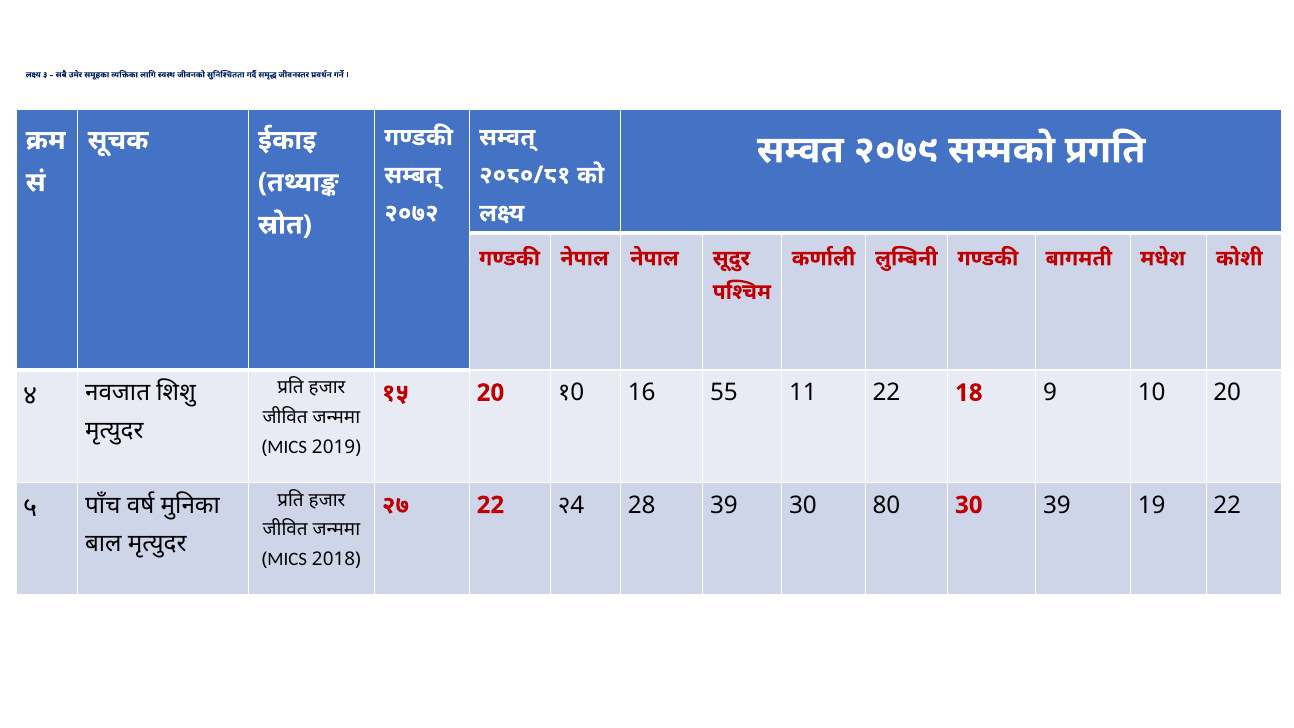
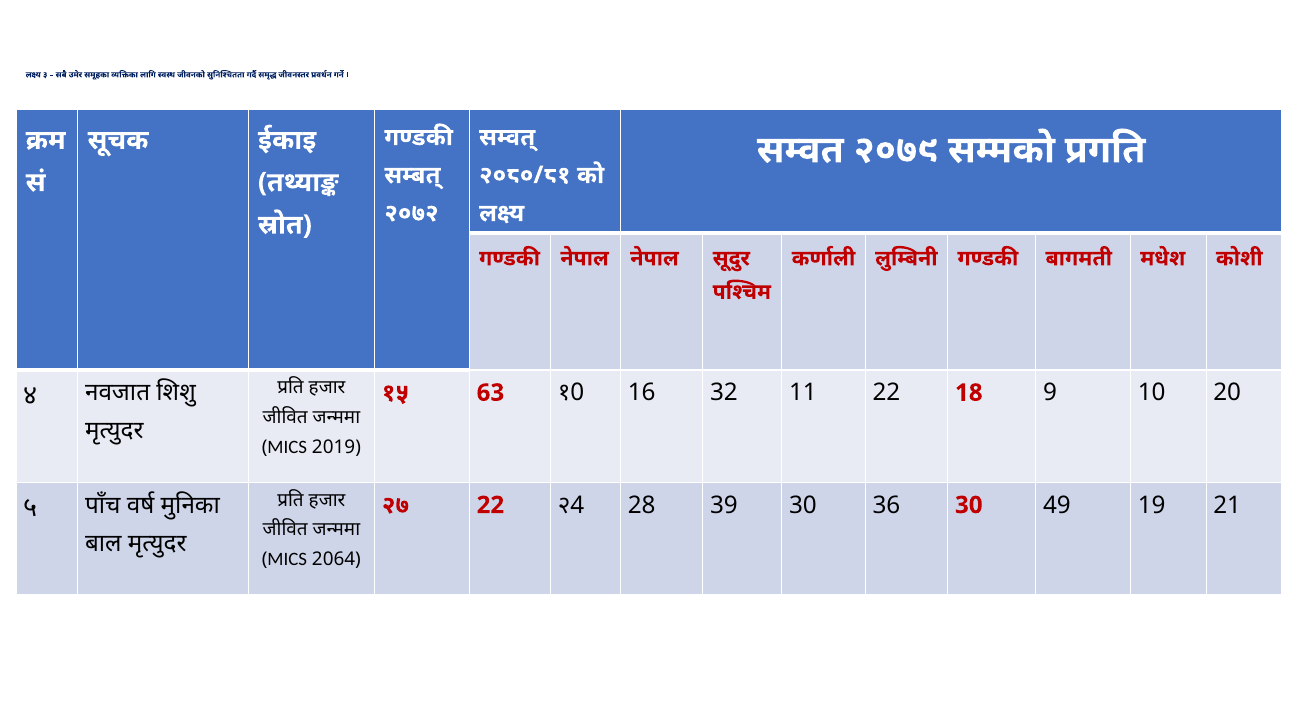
20: 20 -> 63 (490, 393)
55: 55 -> 32 (724, 393)
80: 80 -> 36 (886, 505)
30 39: 39 -> 49 (1057, 505)
19 22: 22 -> 21 (1227, 505)
2018: 2018 -> 2064 (336, 559)
